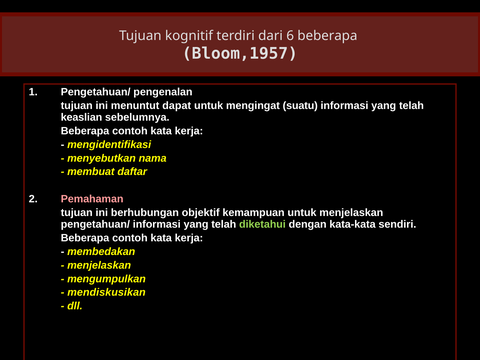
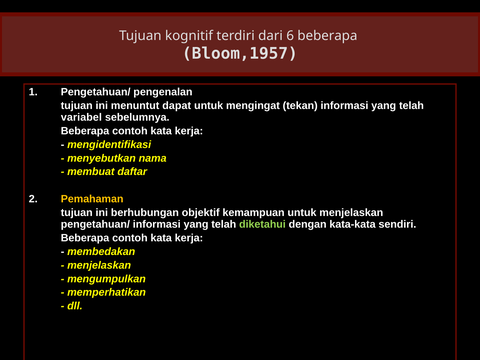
suatu: suatu -> tekan (300, 106)
keaslian: keaslian -> variabel (81, 117)
Pemahaman colour: pink -> yellow (92, 199)
mendiskusikan: mendiskusikan -> memperhatikan (107, 292)
